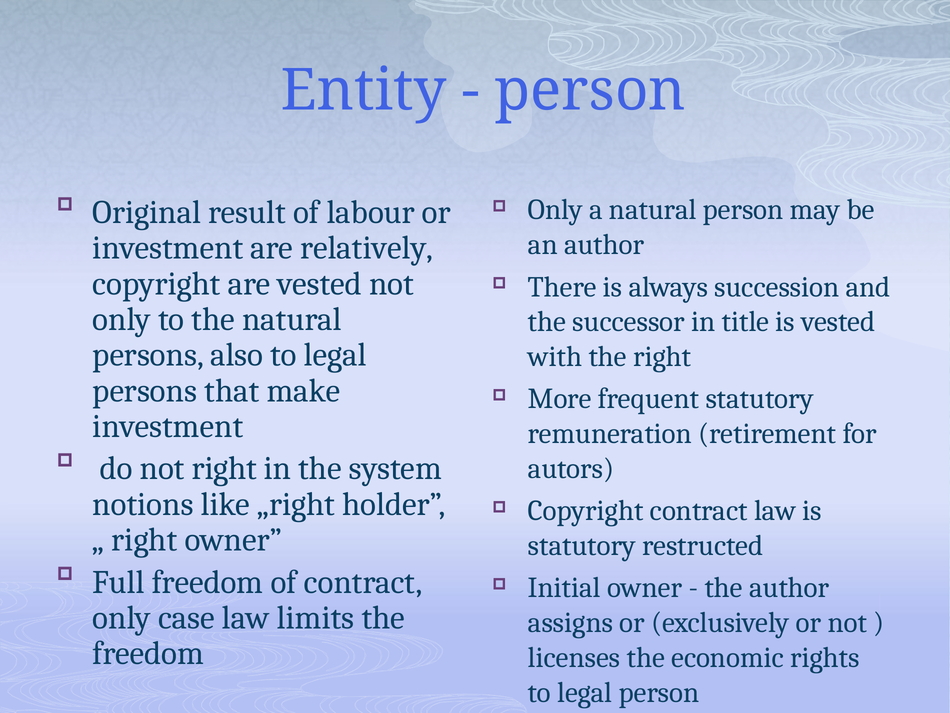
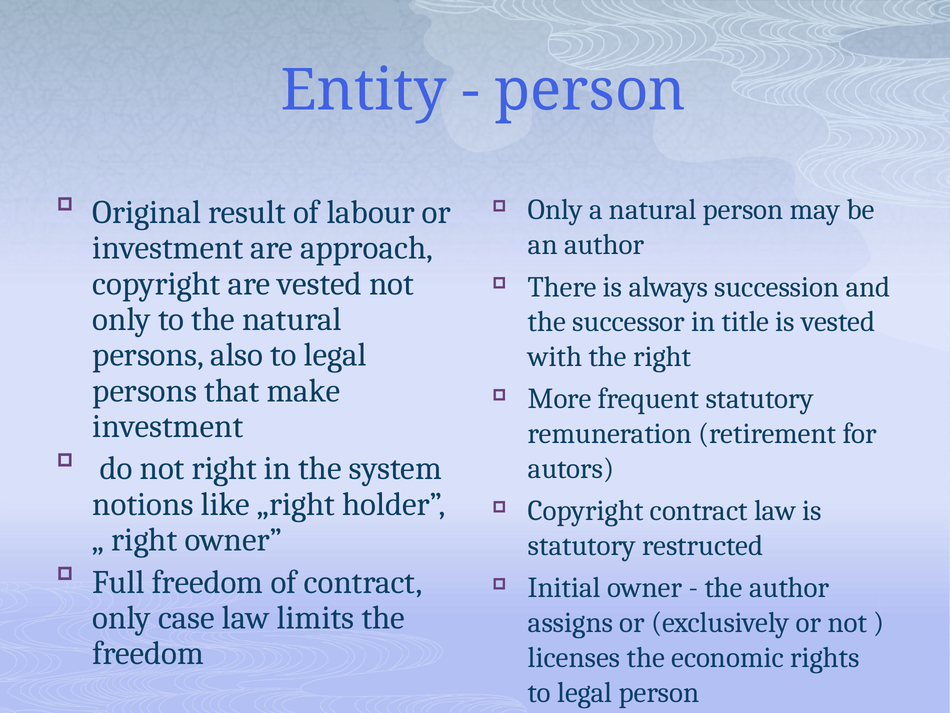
relatively: relatively -> approach (367, 248)
